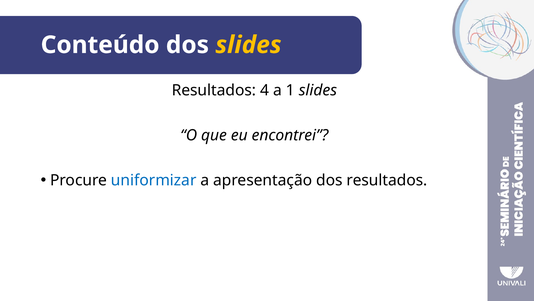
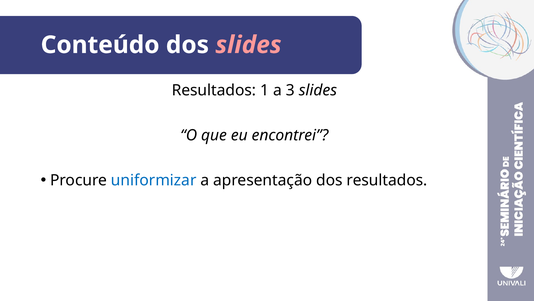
slides colour: yellow -> pink (248, 45)
4: 4 -> 1 (265, 90)
1: 1 -> 3 (290, 90)
